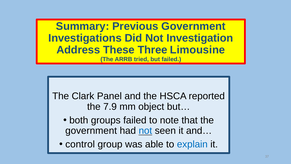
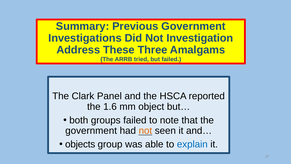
Limousine: Limousine -> Amalgams (198, 50)
7.9: 7.9 -> 1.6 (110, 106)
not colour: blue -> orange (145, 130)
control: control -> objects (80, 144)
